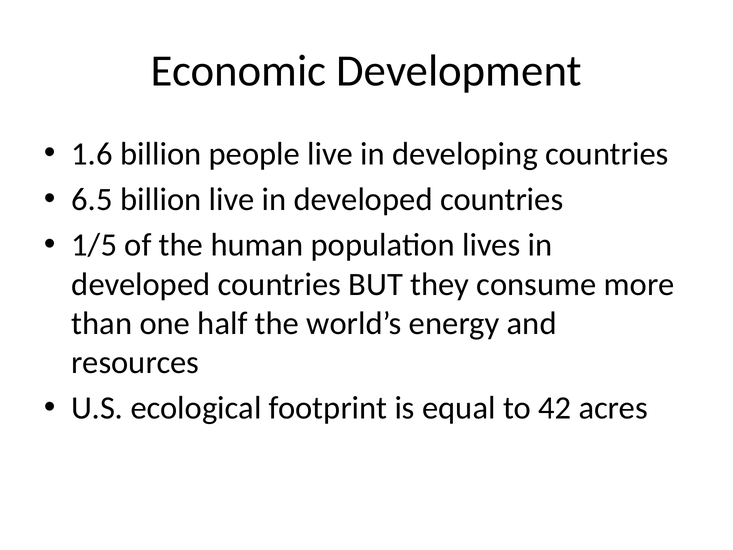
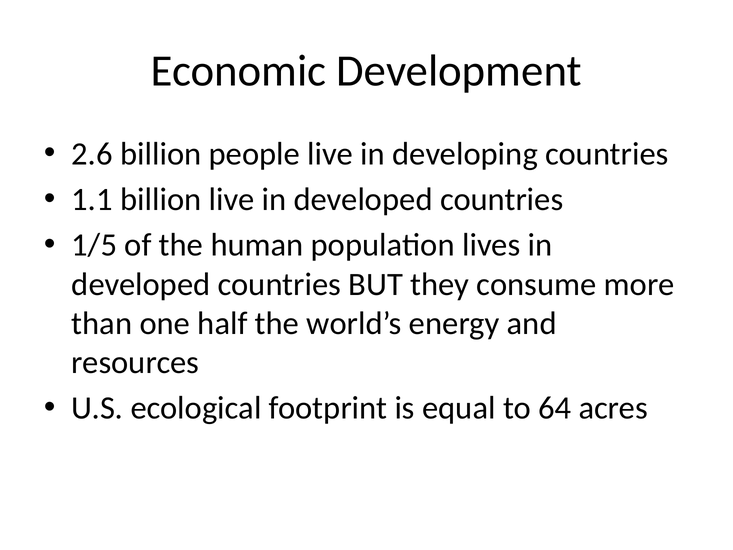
1.6: 1.6 -> 2.6 (92, 154)
6.5: 6.5 -> 1.1 (92, 199)
42: 42 -> 64 (555, 408)
